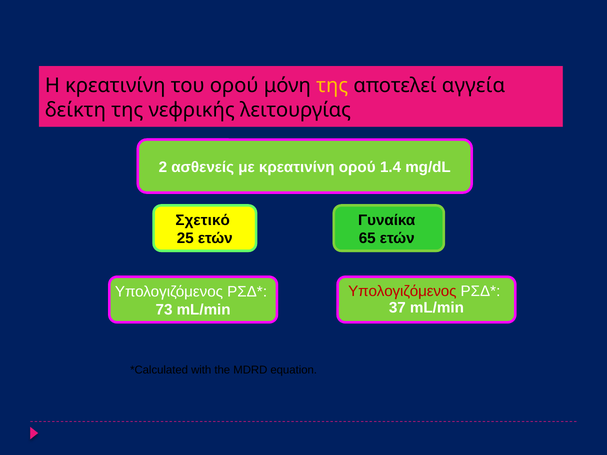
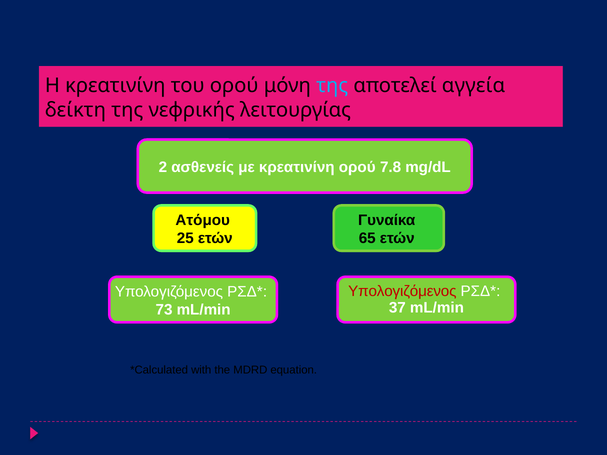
της colour: yellow -> light blue (332, 86)
1.4: 1.4 -> 7.8 (391, 167)
Σχετικό: Σχετικό -> Ατόμου (203, 220)
